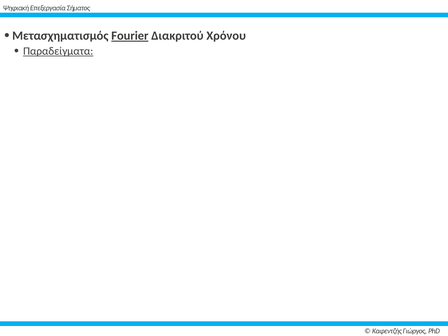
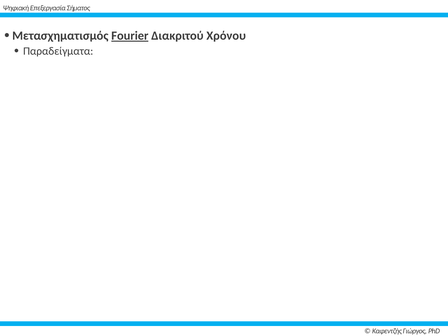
Παραδείγματα underline: present -> none (58, 51)
